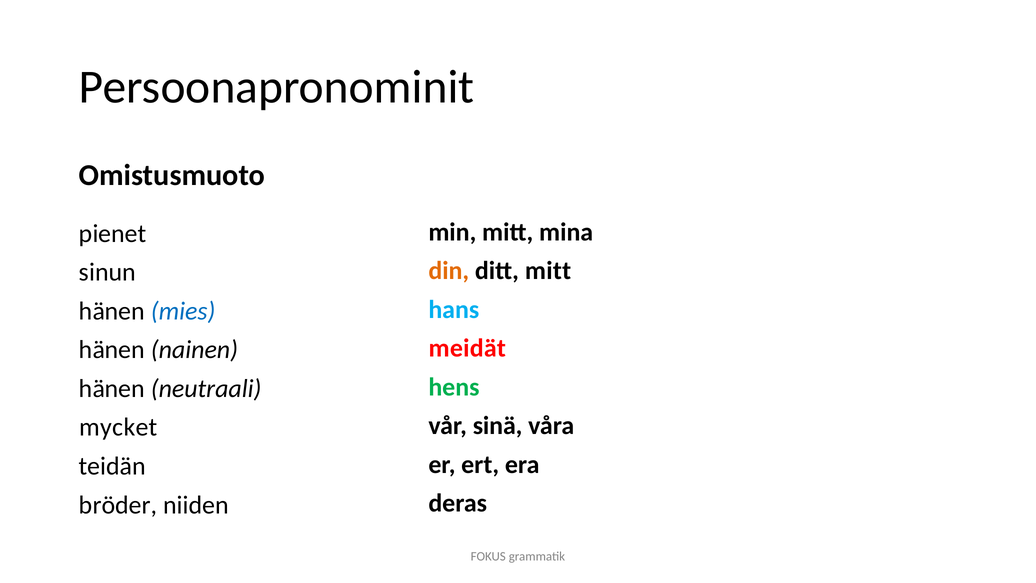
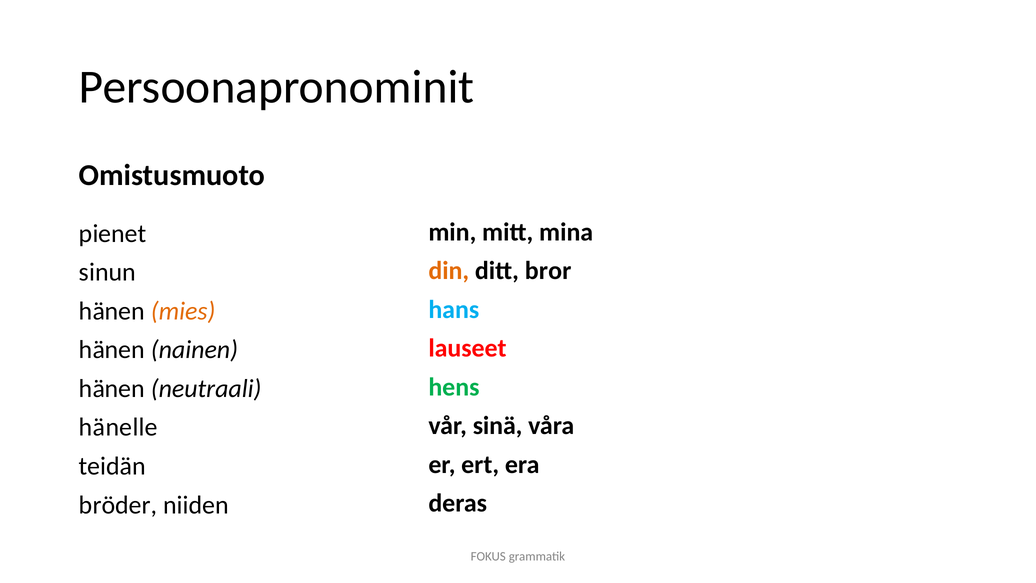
ditt mitt: mitt -> bror (548, 271)
mies colour: blue -> orange (183, 311)
meidät: meidät -> lauseet (467, 348)
mycket: mycket -> hänelle (118, 427)
